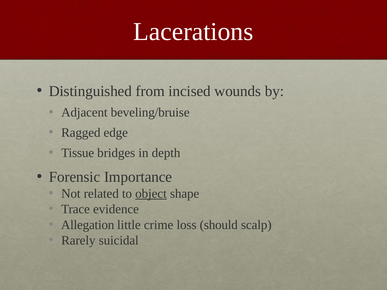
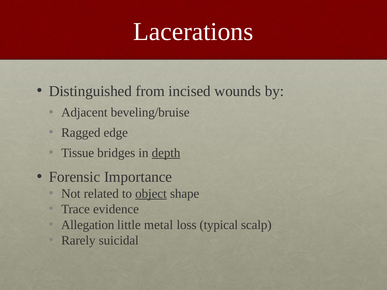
depth underline: none -> present (166, 153)
crime: crime -> metal (159, 225)
should: should -> typical (219, 225)
